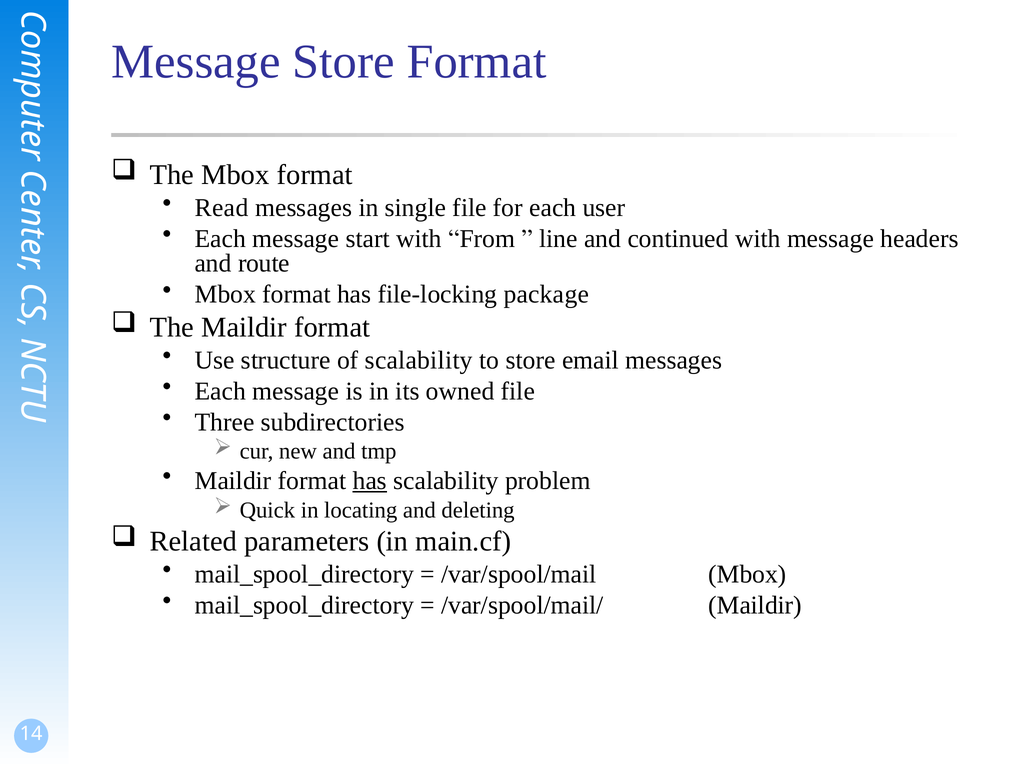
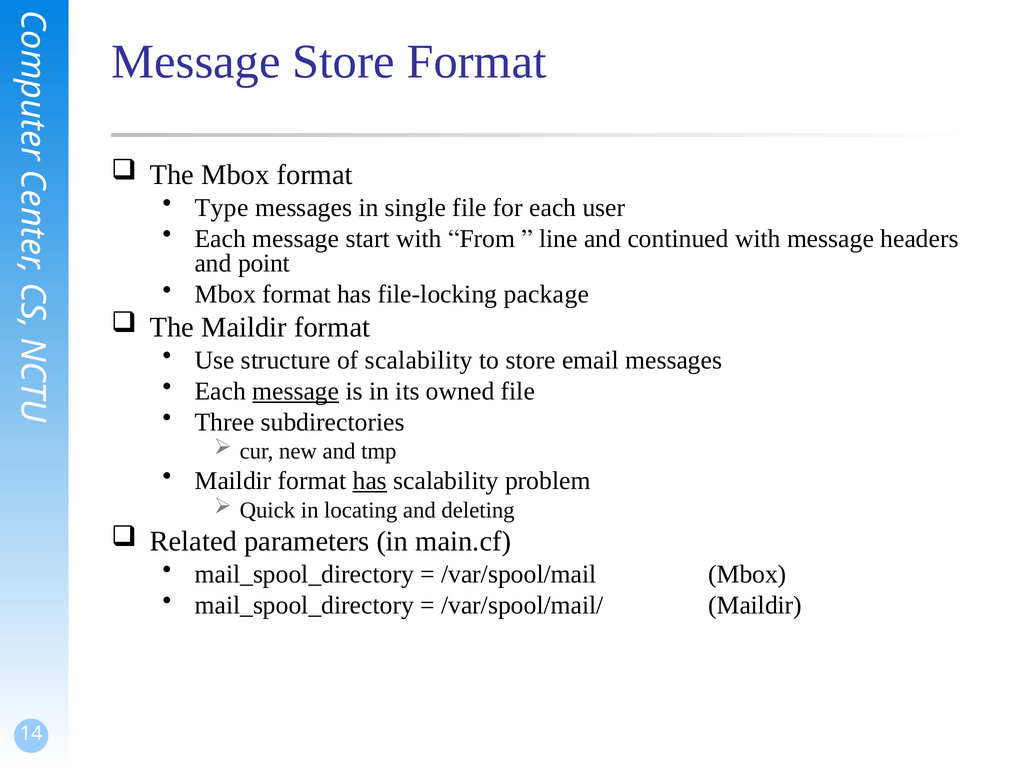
Read: Read -> Type (222, 208)
route: route -> point (264, 263)
message underline: none -> present (296, 391)
